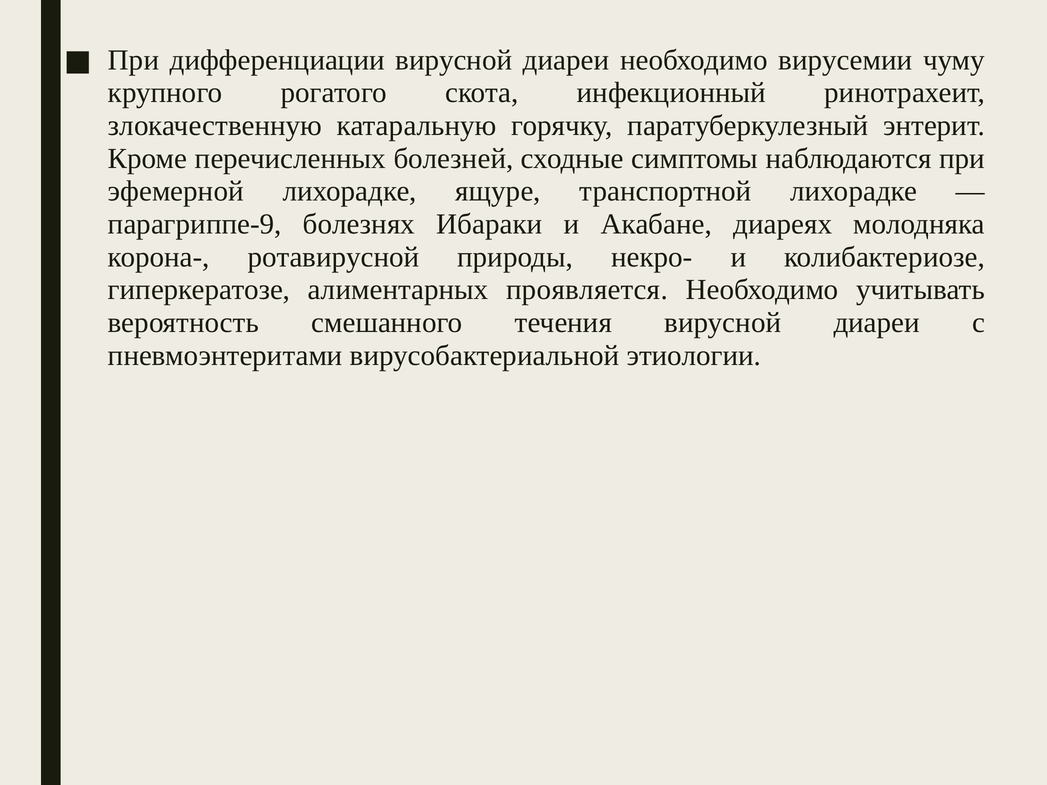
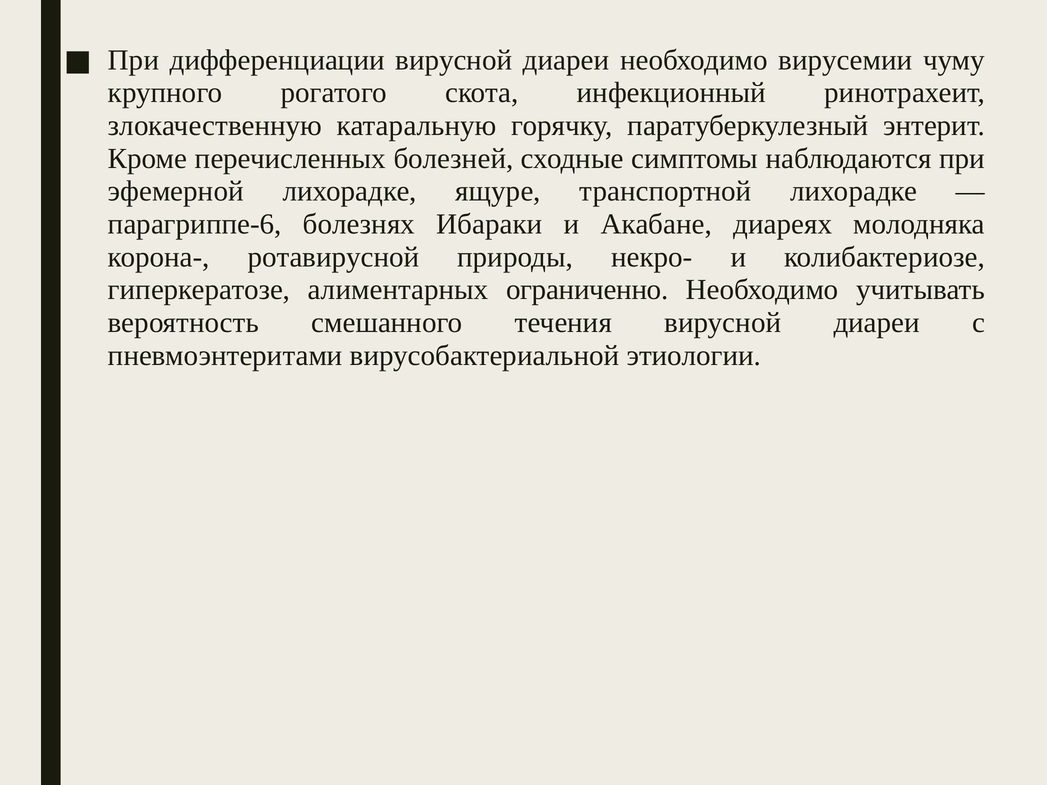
парагриппе-9: парагриппе-9 -> парагриппе-6 (195, 224)
проявляется: проявляется -> ограниченно (587, 290)
